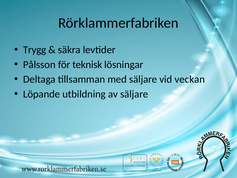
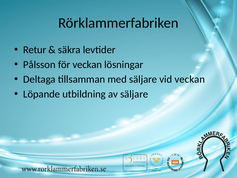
Trygg: Trygg -> Retur (35, 50)
för teknisk: teknisk -> veckan (87, 64)
